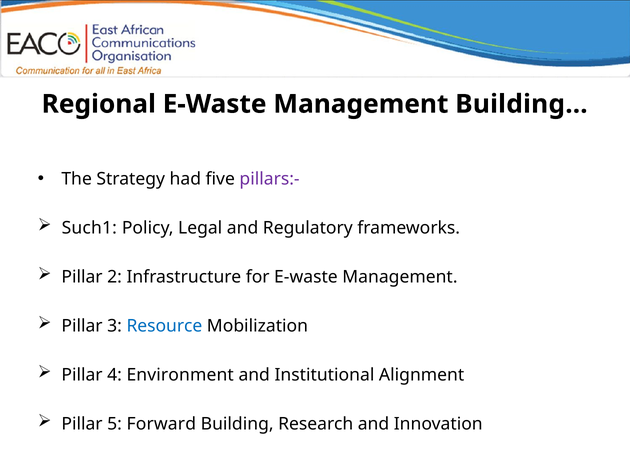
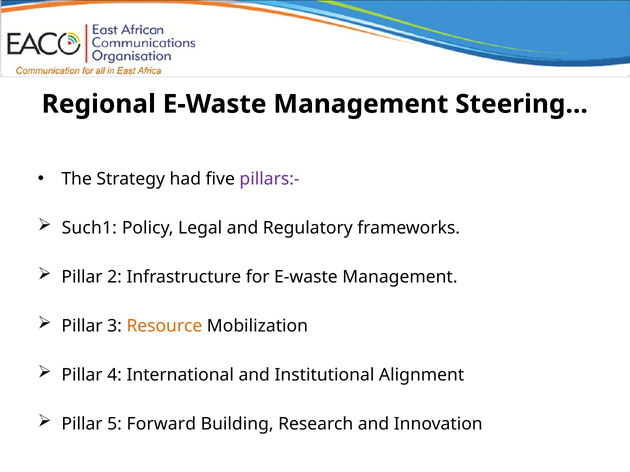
Building…: Building… -> Steering… (522, 104)
Resource colour: blue -> orange (164, 326)
Environment: Environment -> International (180, 375)
